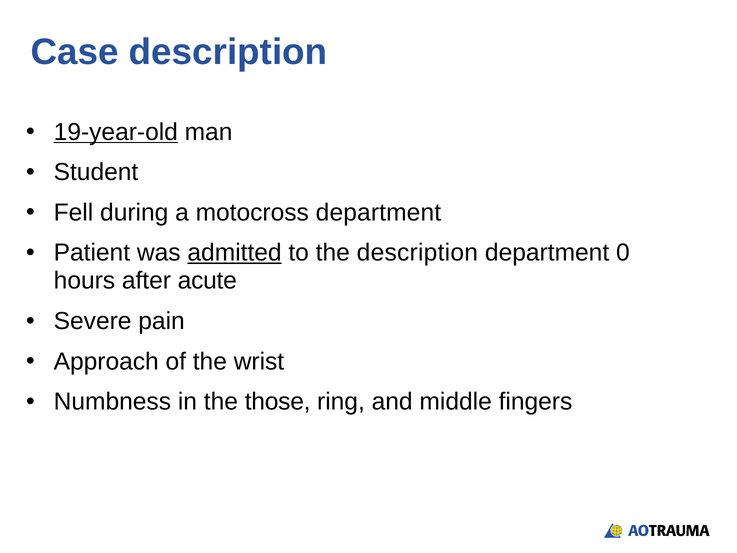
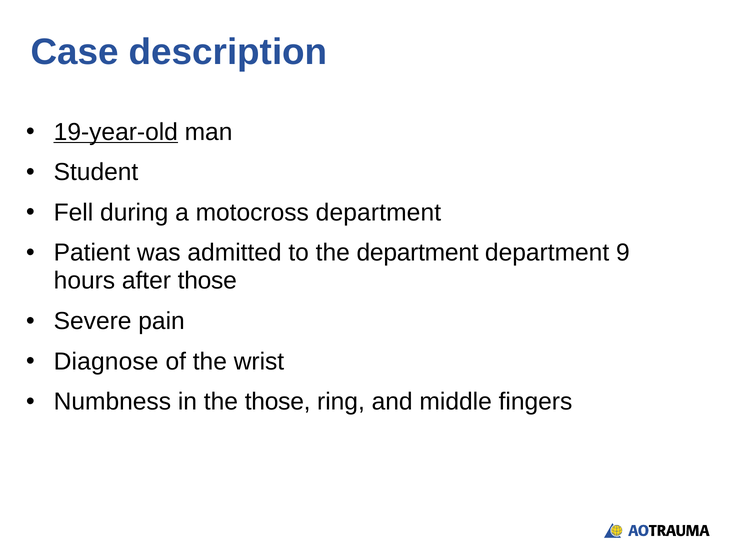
admitted underline: present -> none (235, 253)
the description: description -> department (418, 253)
0: 0 -> 9 (623, 253)
after acute: acute -> those (207, 281)
Approach: Approach -> Diagnose (106, 361)
